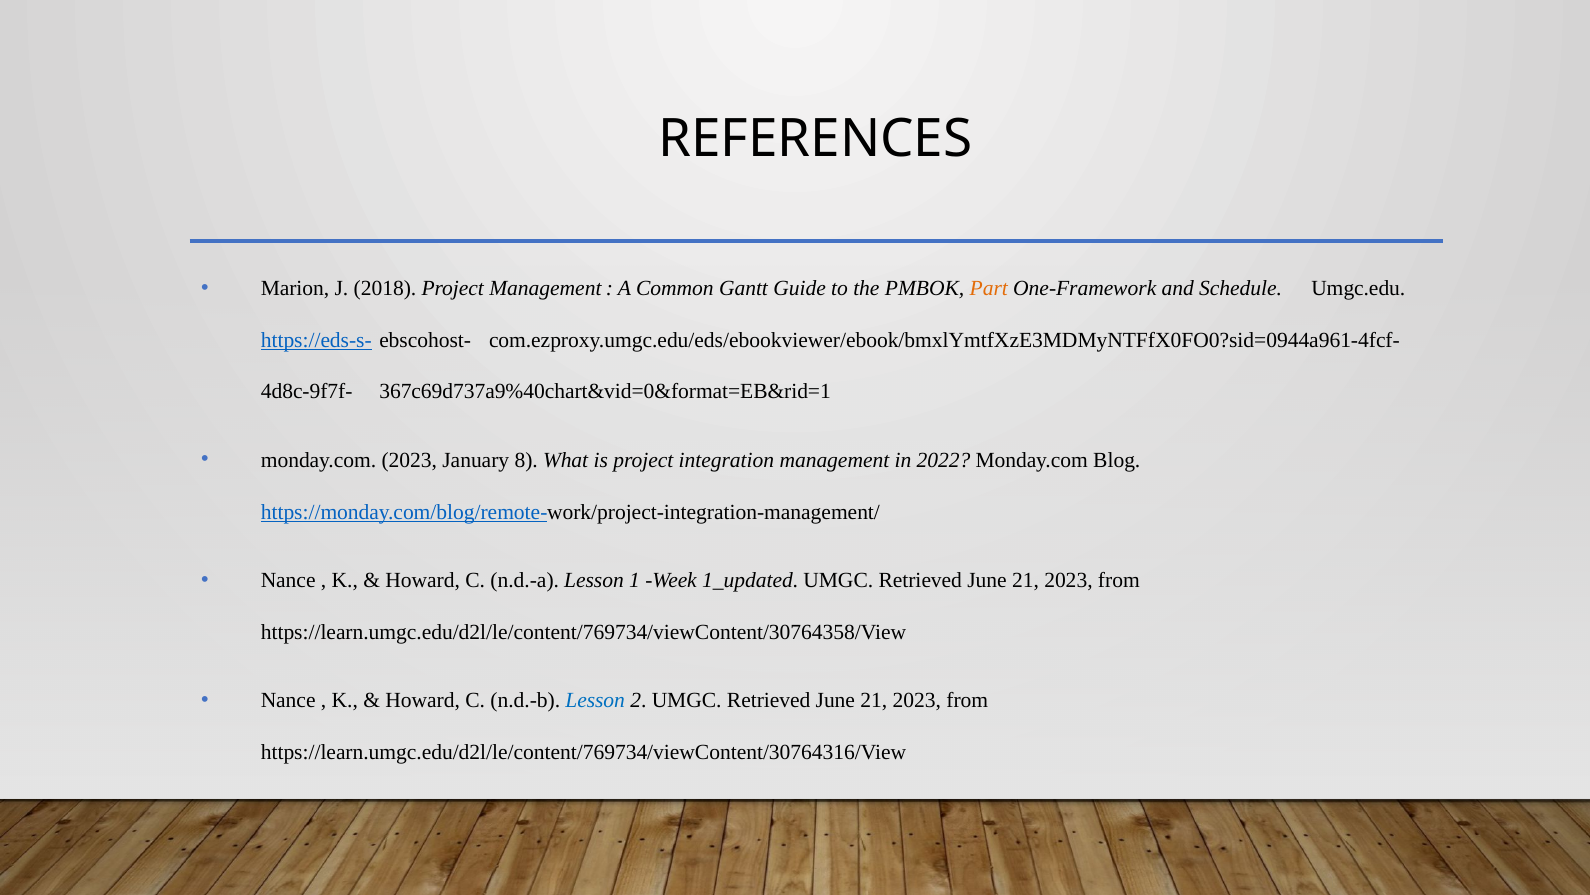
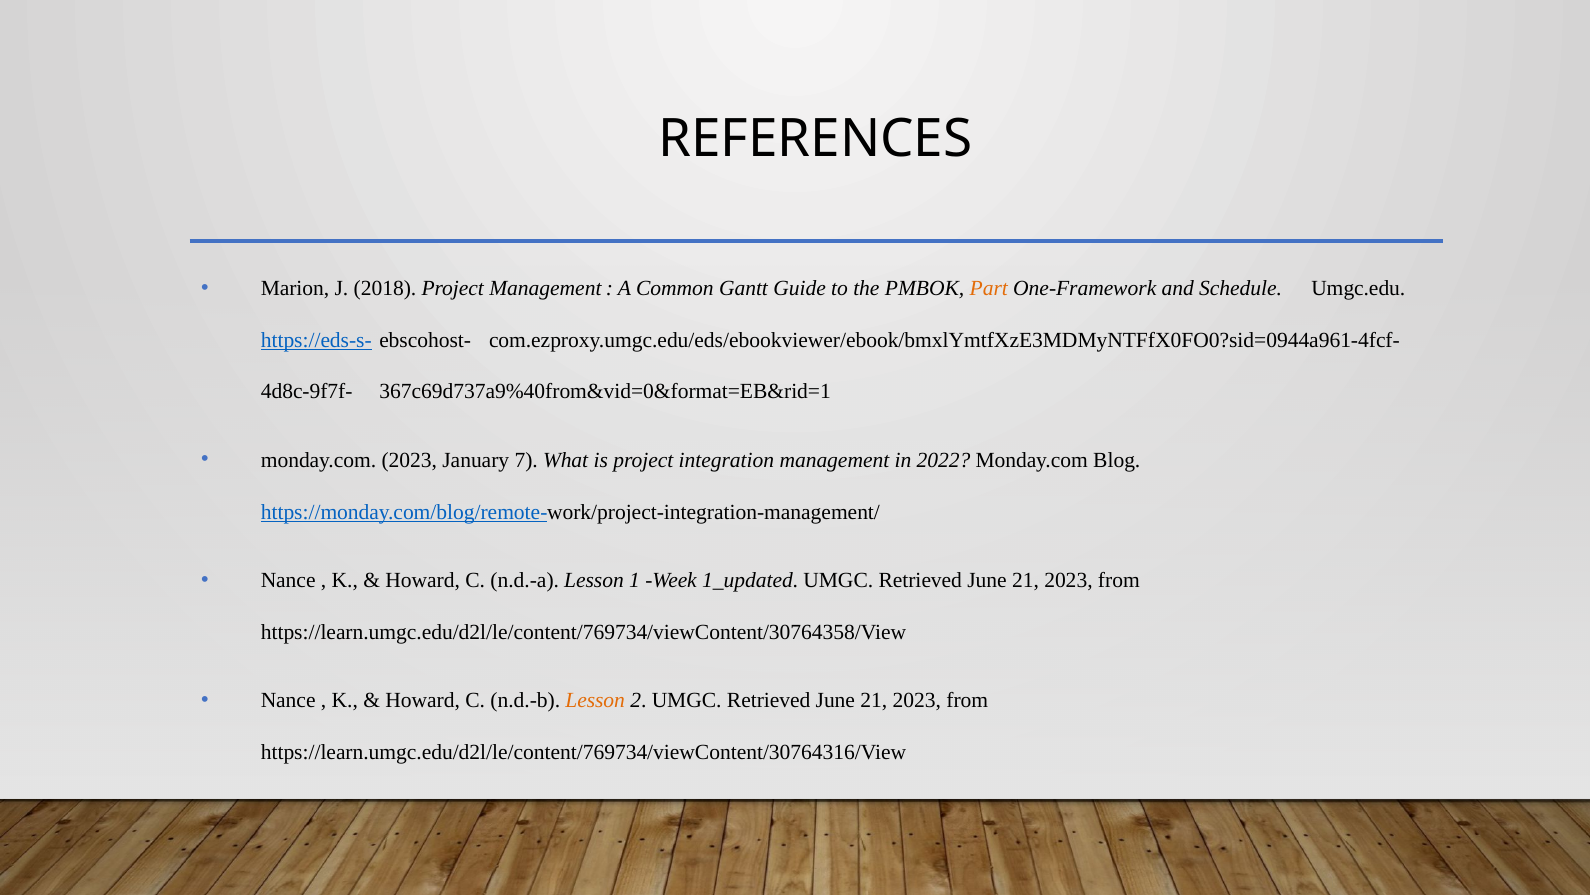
367c69d737a9%40chart&vid=0&format=EB&rid=1: 367c69d737a9%40chart&vid=0&format=EB&rid=1 -> 367c69d737a9%40from&vid=0&format=EB&rid=1 (605, 391)
8: 8 -> 7 (526, 460)
Lesson colour: blue -> orange (595, 700)
